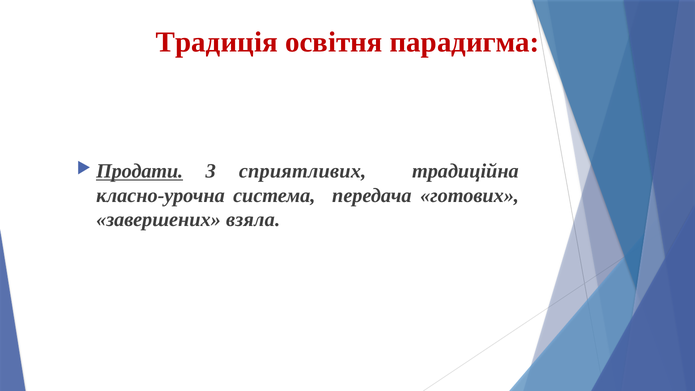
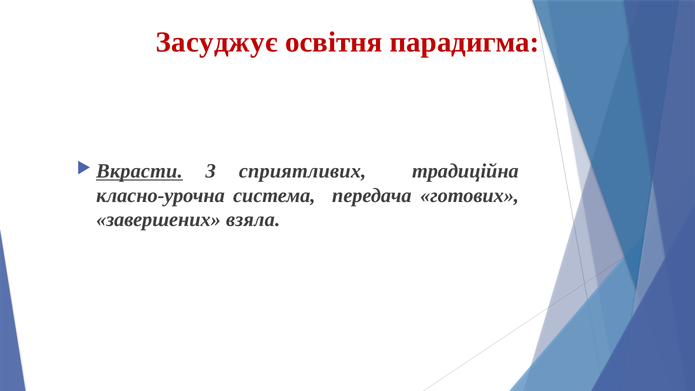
Традиція: Традиція -> Засуджує (217, 42)
Продати: Продати -> Вкрасти (139, 171)
